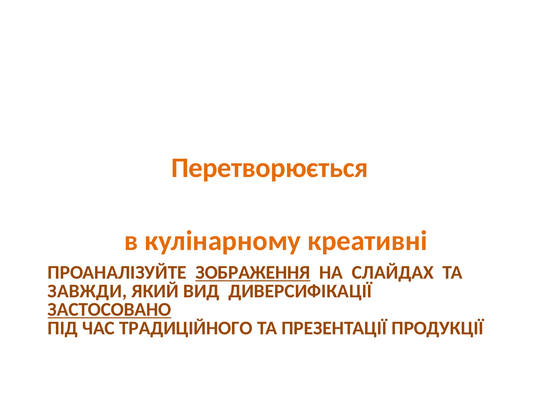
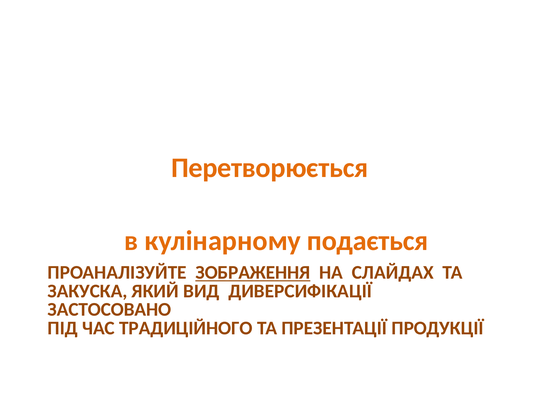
креативні: креативні -> подається (368, 241)
ЗАВЖДИ: ЗАВЖДИ -> ЗАКУСКА (87, 291)
ЗАСТОСОВАНО underline: present -> none (109, 310)
